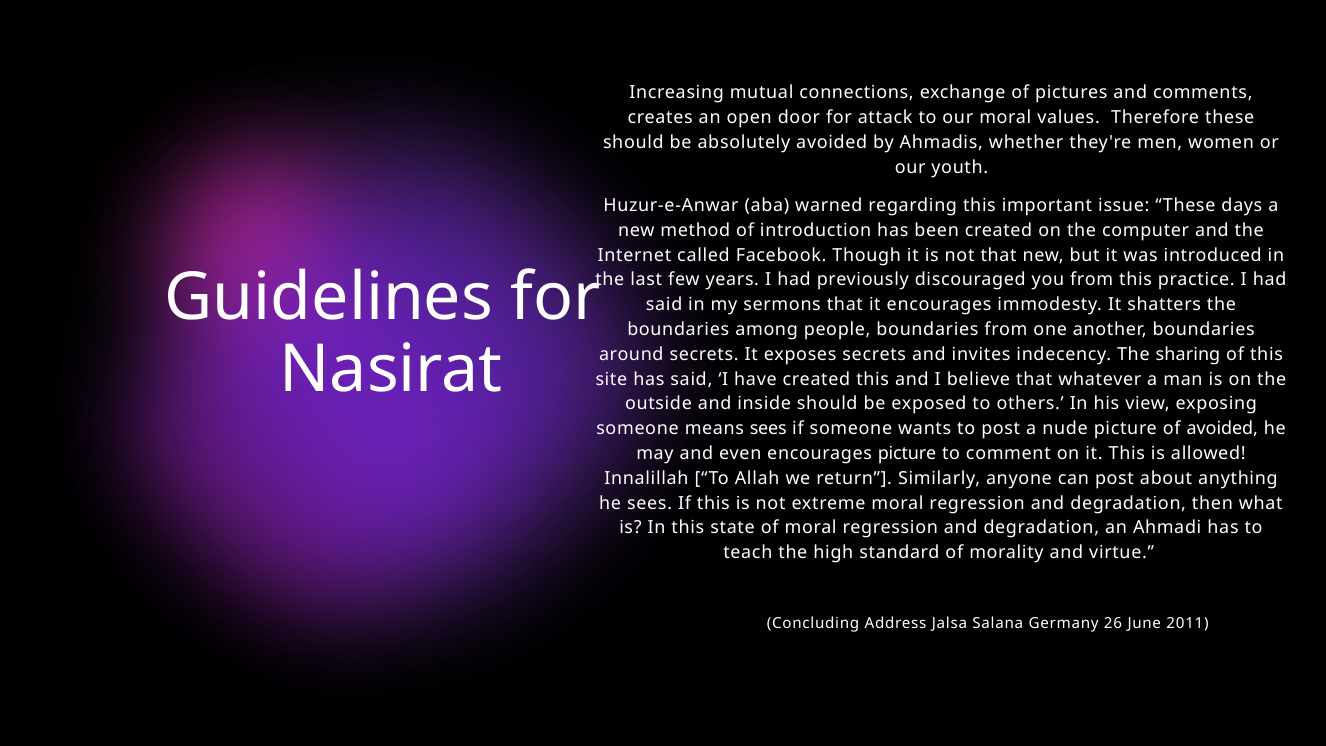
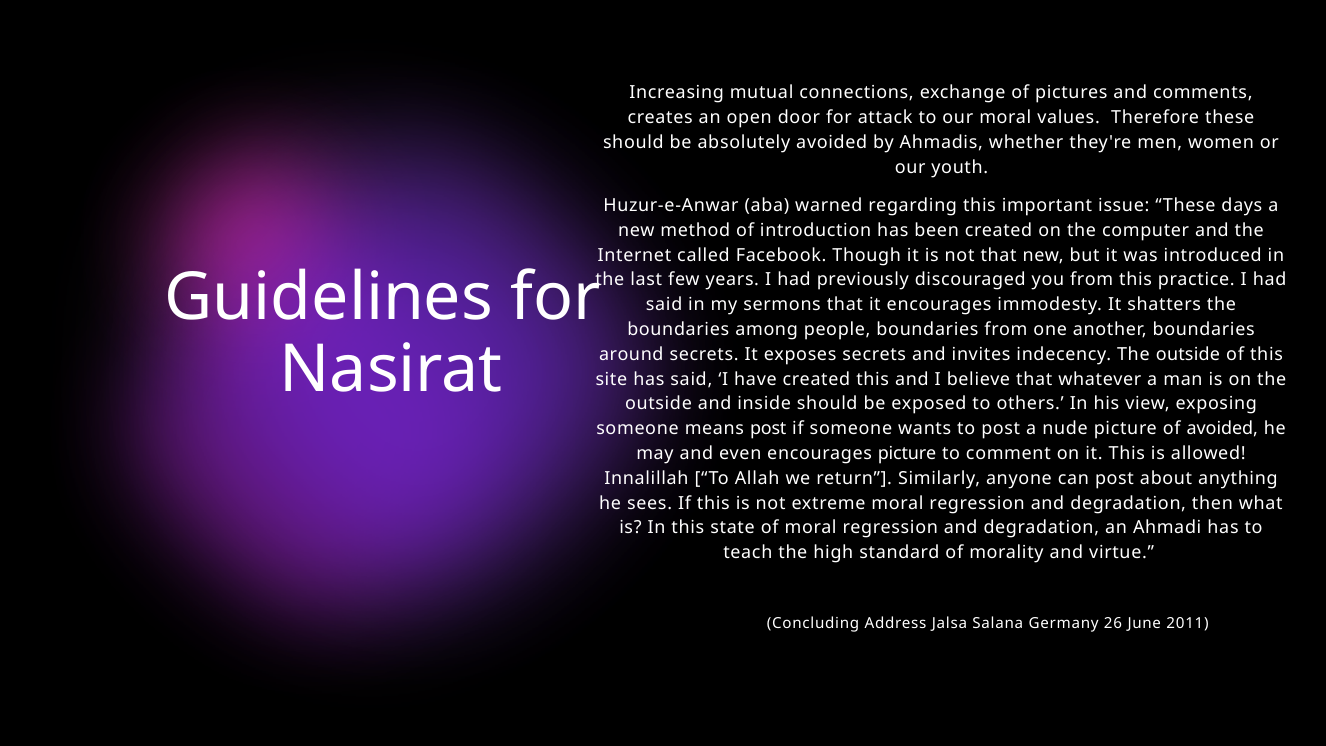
indecency The sharing: sharing -> outside (1188, 354)
means sees: sees -> post (768, 429)
